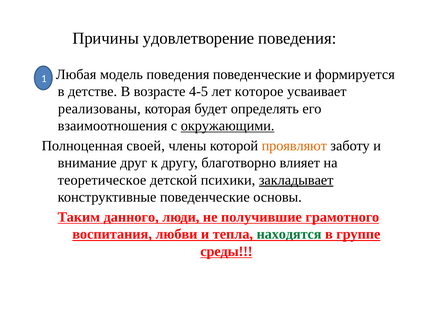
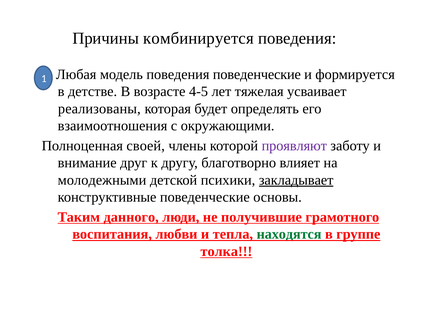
удовлетворение: удовлетворение -> комбинируется (199, 38)
которое: которое -> тяжелая (259, 92)
окружающими underline: present -> none (228, 126)
проявляют colour: orange -> purple (294, 146)
теоретическое: теоретическое -> молодежными (102, 180)
среды: среды -> толка (226, 251)
